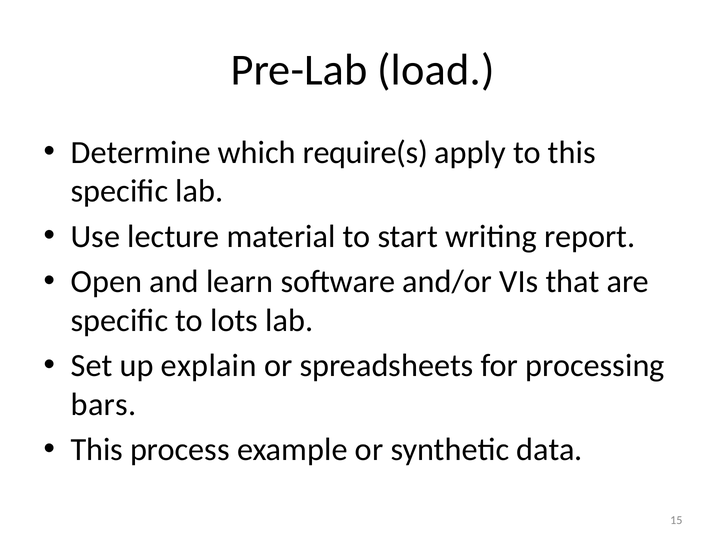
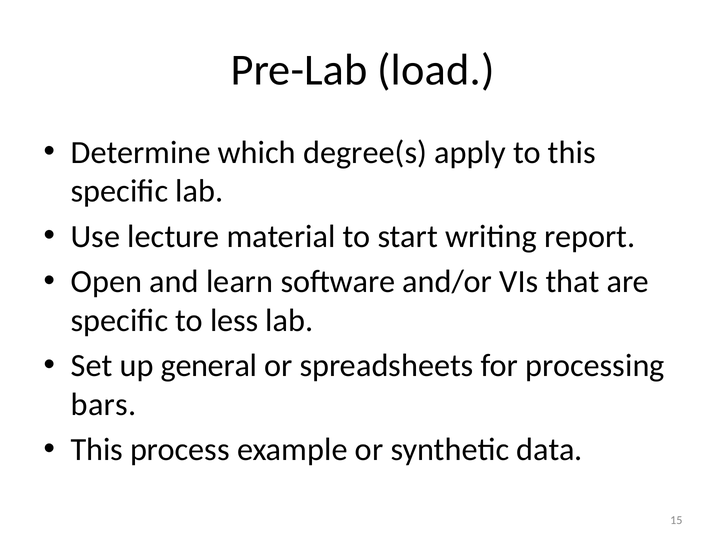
require(s: require(s -> degree(s (365, 152)
lots: lots -> less (234, 320)
explain: explain -> general (209, 365)
